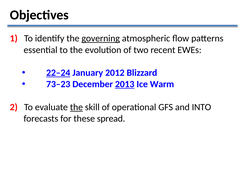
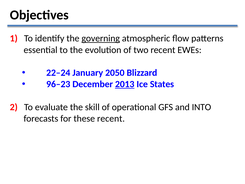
22–24 underline: present -> none (58, 73)
2012: 2012 -> 2050 (115, 73)
73–23: 73–23 -> 96–23 (58, 84)
Warm: Warm -> States (162, 84)
the underline: present -> none (76, 107)
these spread: spread -> recent (111, 118)
